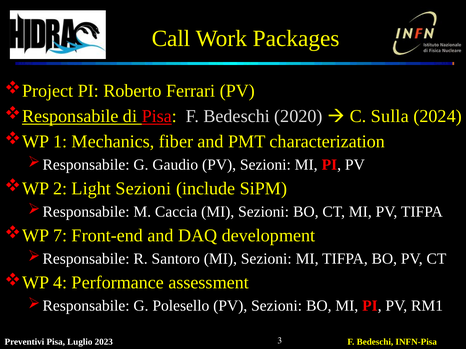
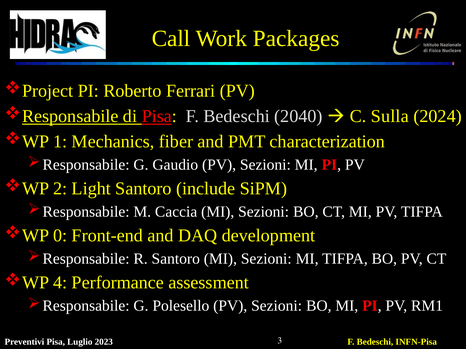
2020: 2020 -> 2040 (298, 116)
Light Sezioni: Sezioni -> Santoro (143, 189)
7: 7 -> 0 (60, 236)
